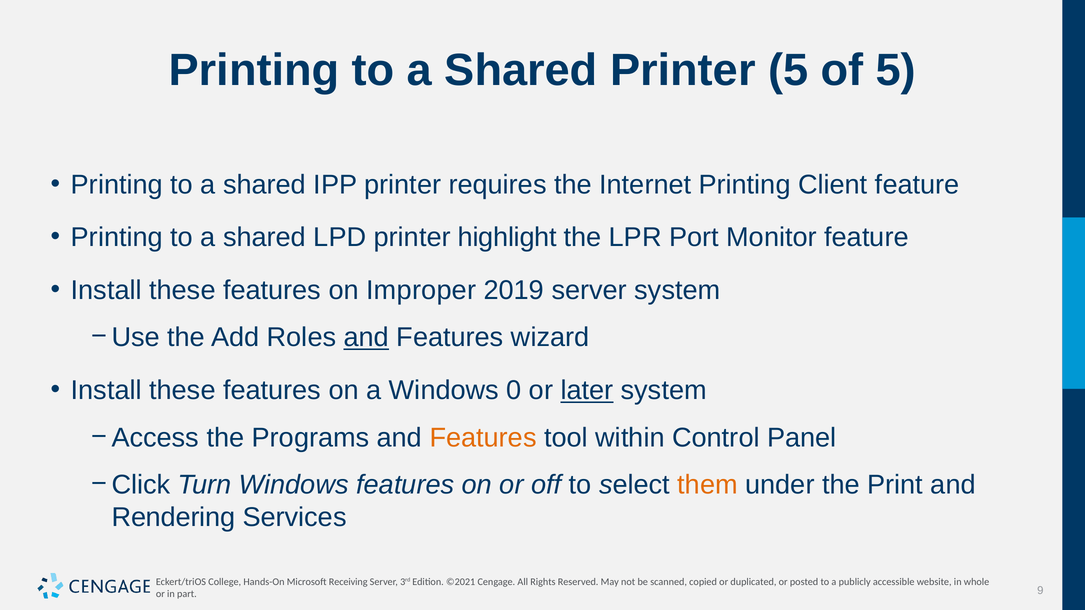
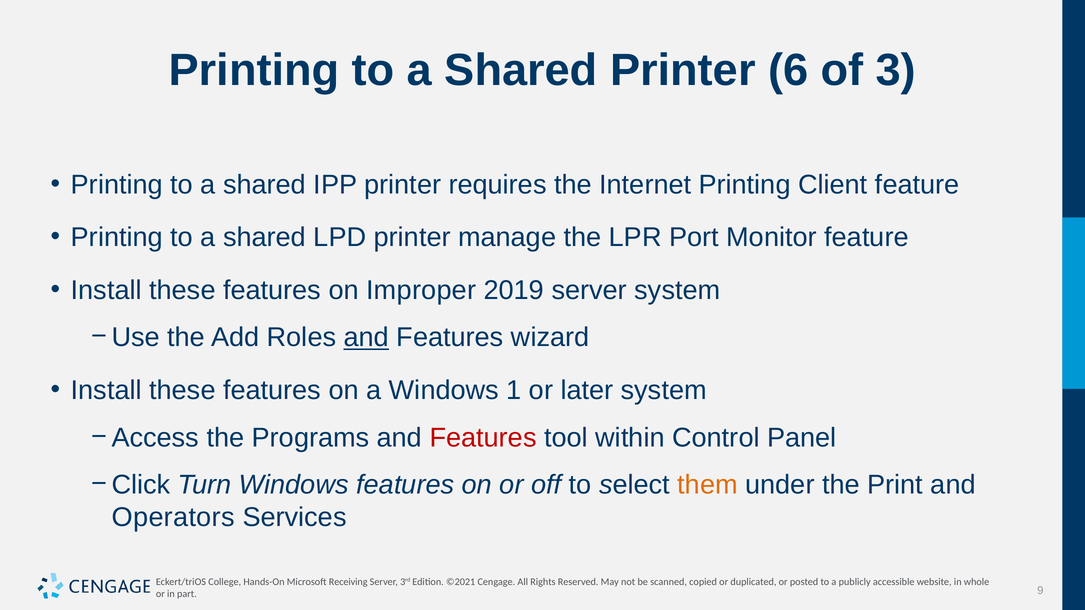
Printer 5: 5 -> 6 (788, 70)
of 5: 5 -> 3 (896, 70)
highlight: highlight -> manage (507, 238)
0: 0 -> 1 (514, 391)
later underline: present -> none (587, 391)
Features colour: orange -> red (483, 438)
Rendering: Rendering -> Operators (173, 518)
